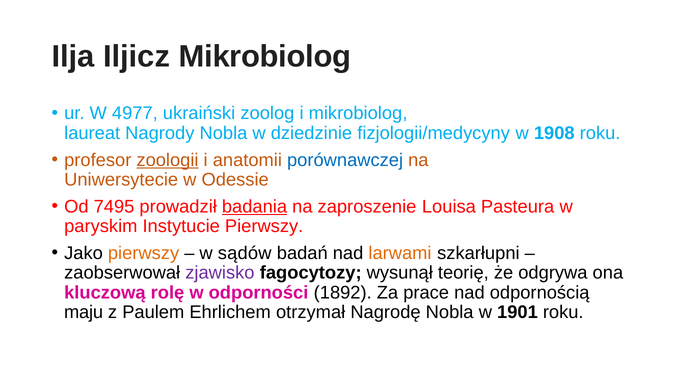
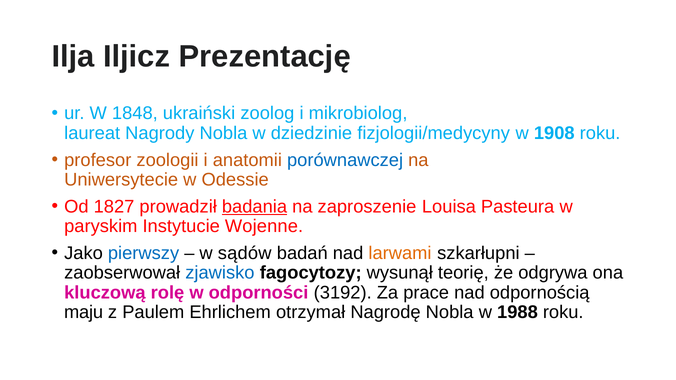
Iljicz Mikrobiolog: Mikrobiolog -> Prezentację (265, 57)
4977: 4977 -> 1848 (135, 114)
zoologii underline: present -> none (168, 160)
7495: 7495 -> 1827 (114, 207)
Instytucie Pierwszy: Pierwszy -> Wojenne (264, 226)
pierwszy colour: orange -> blue (144, 253)
zjawisko colour: purple -> blue (220, 273)
1892: 1892 -> 3192 (343, 293)
1901: 1901 -> 1988 (517, 313)
